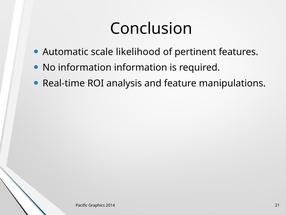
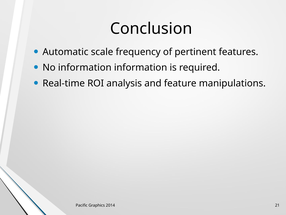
likelihood: likelihood -> frequency (138, 52)
